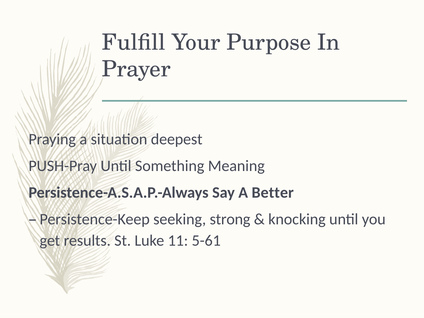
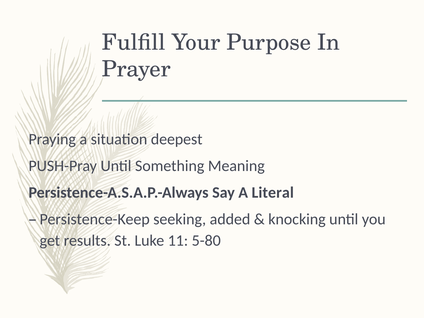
Better: Better -> Literal (273, 193)
strong: strong -> added (230, 219)
5-61: 5-61 -> 5-80 (206, 241)
